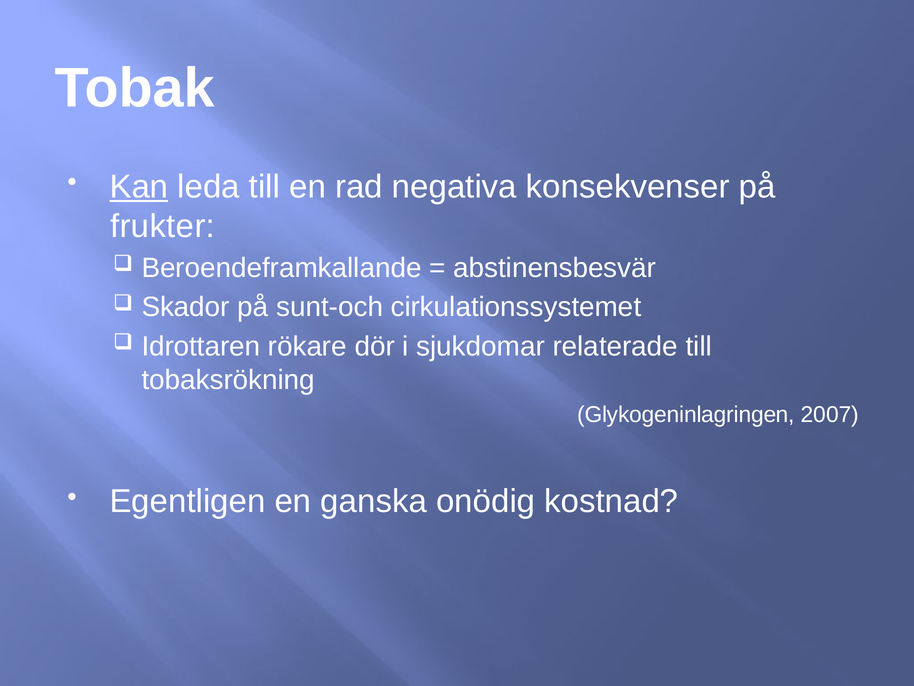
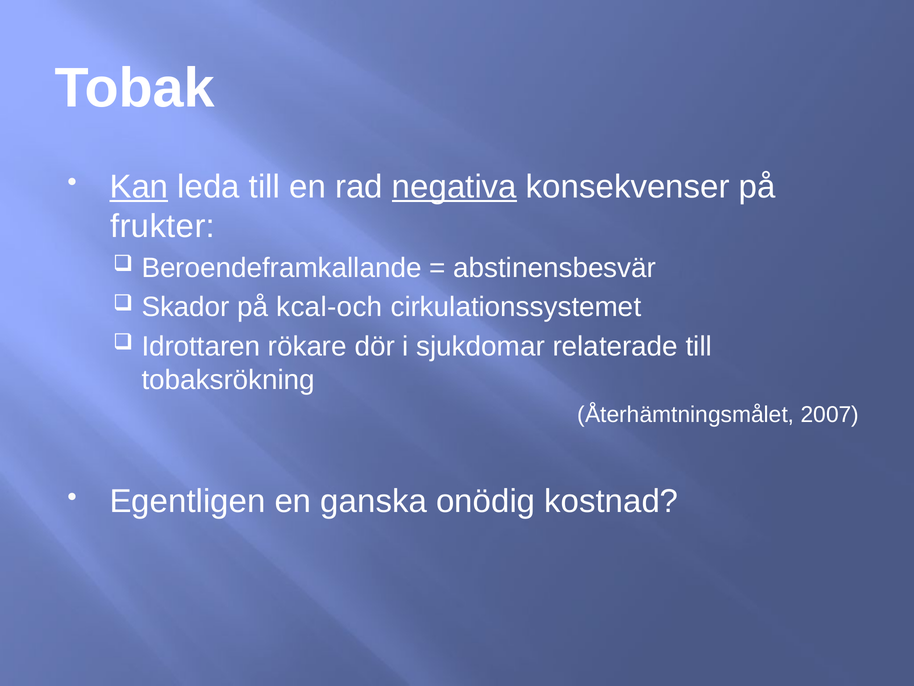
negativa underline: none -> present (454, 187)
sunt-och: sunt-och -> kcal-och (329, 307)
Glykogeninlagringen: Glykogeninlagringen -> Återhämtningsmålet (686, 414)
